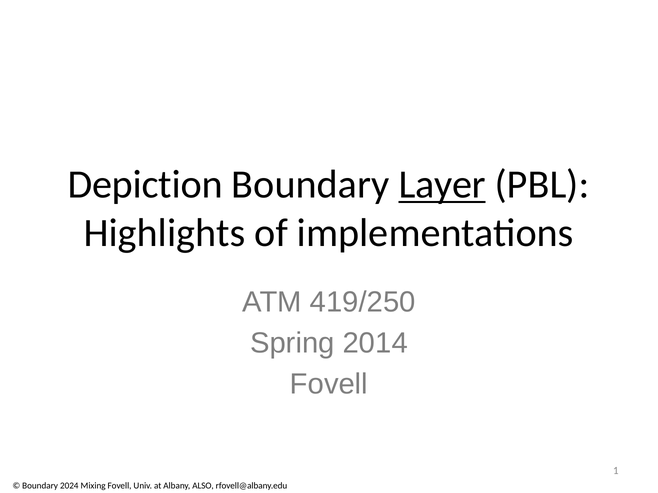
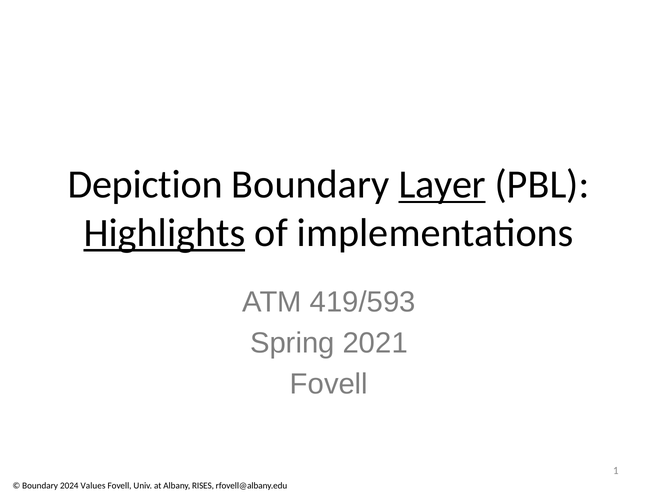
Highlights underline: none -> present (164, 233)
419/250: 419/250 -> 419/593 (363, 303)
2014: 2014 -> 2021 (375, 343)
Mixing: Mixing -> Values (93, 486)
ALSO: ALSO -> RISES (203, 486)
